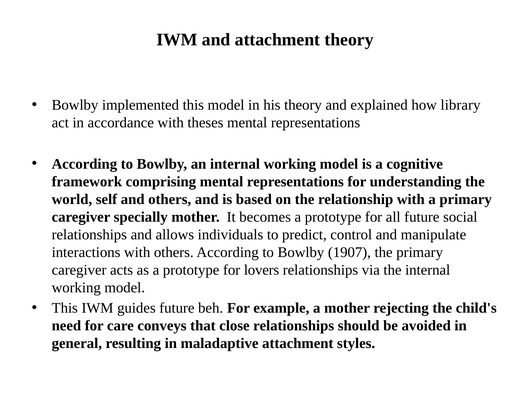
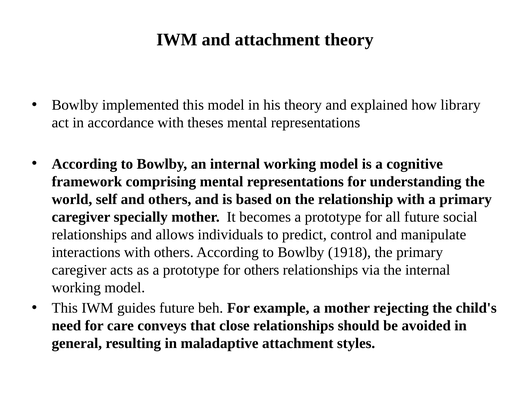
1907: 1907 -> 1918 (349, 253)
for lovers: lovers -> others (262, 270)
